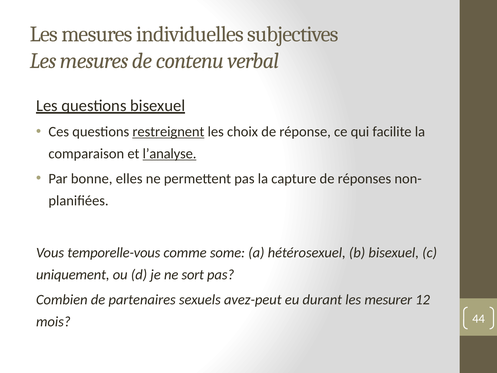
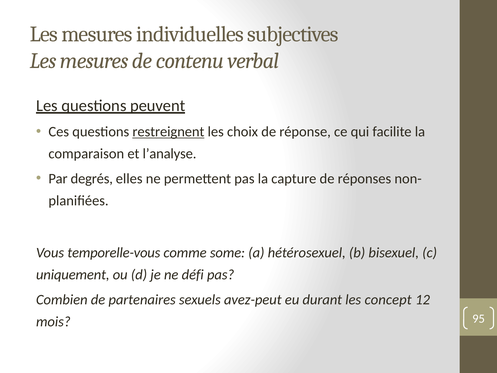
questions bisexuel: bisexuel -> peuvent (158, 106)
l’analyse underline: present -> none (170, 154)
bonne: bonne -> degrés (92, 179)
sort: sort -> défi (193, 275)
mesurer: mesurer -> concept (388, 299)
44: 44 -> 95 (479, 319)
